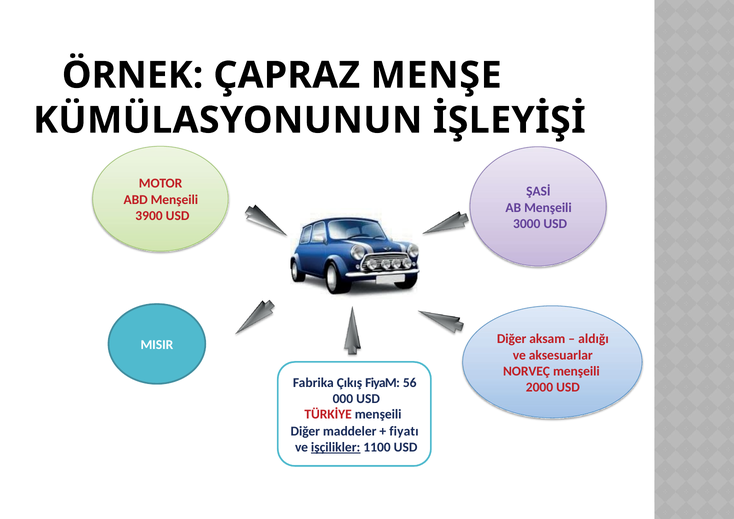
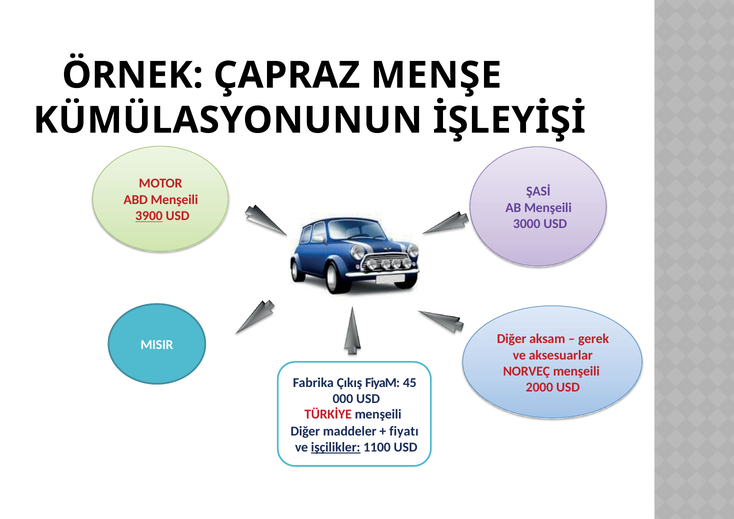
3900 underline: none -> present (149, 216)
aldığı: aldığı -> gerek (594, 339)
56: 56 -> 45 (410, 383)
